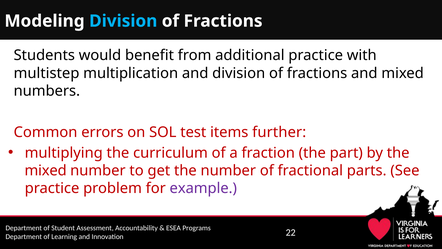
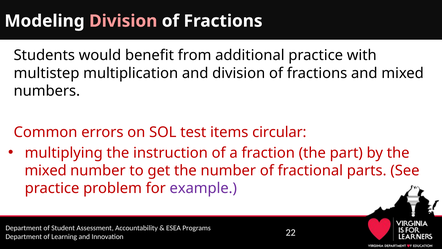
Division colour: light blue -> pink (123, 21)
further: further -> circular (279, 132)
curriculum: curriculum -> instruction (170, 153)
